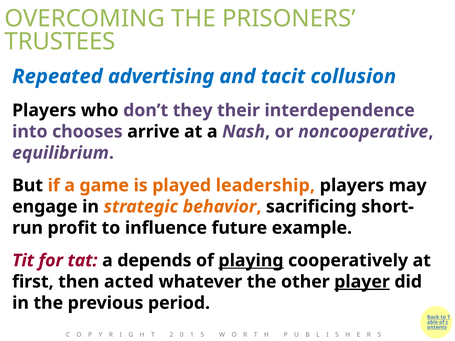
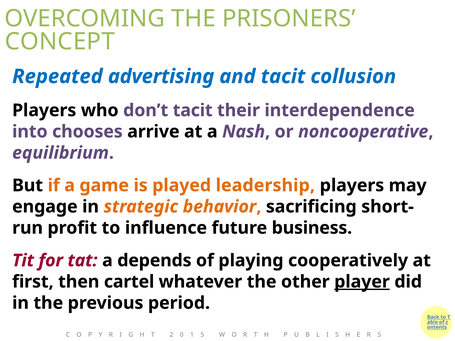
TRUSTEES: TRUSTEES -> CONCEPT (60, 42)
don’t they: they -> tacit (193, 110)
example: example -> business (312, 228)
playing underline: present -> none (251, 261)
acted: acted -> cartel (129, 282)
